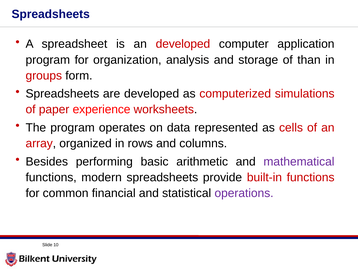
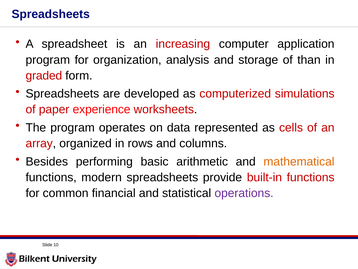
an developed: developed -> increasing (183, 44)
groups: groups -> graded (44, 75)
mathematical colour: purple -> orange (299, 161)
